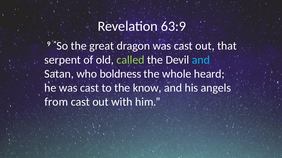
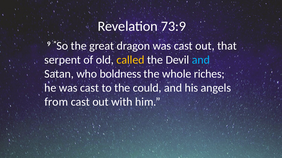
63:9: 63:9 -> 73:9 (173, 26)
called colour: light green -> yellow (130, 60)
heard: heard -> riches (209, 74)
know: know -> could (147, 88)
